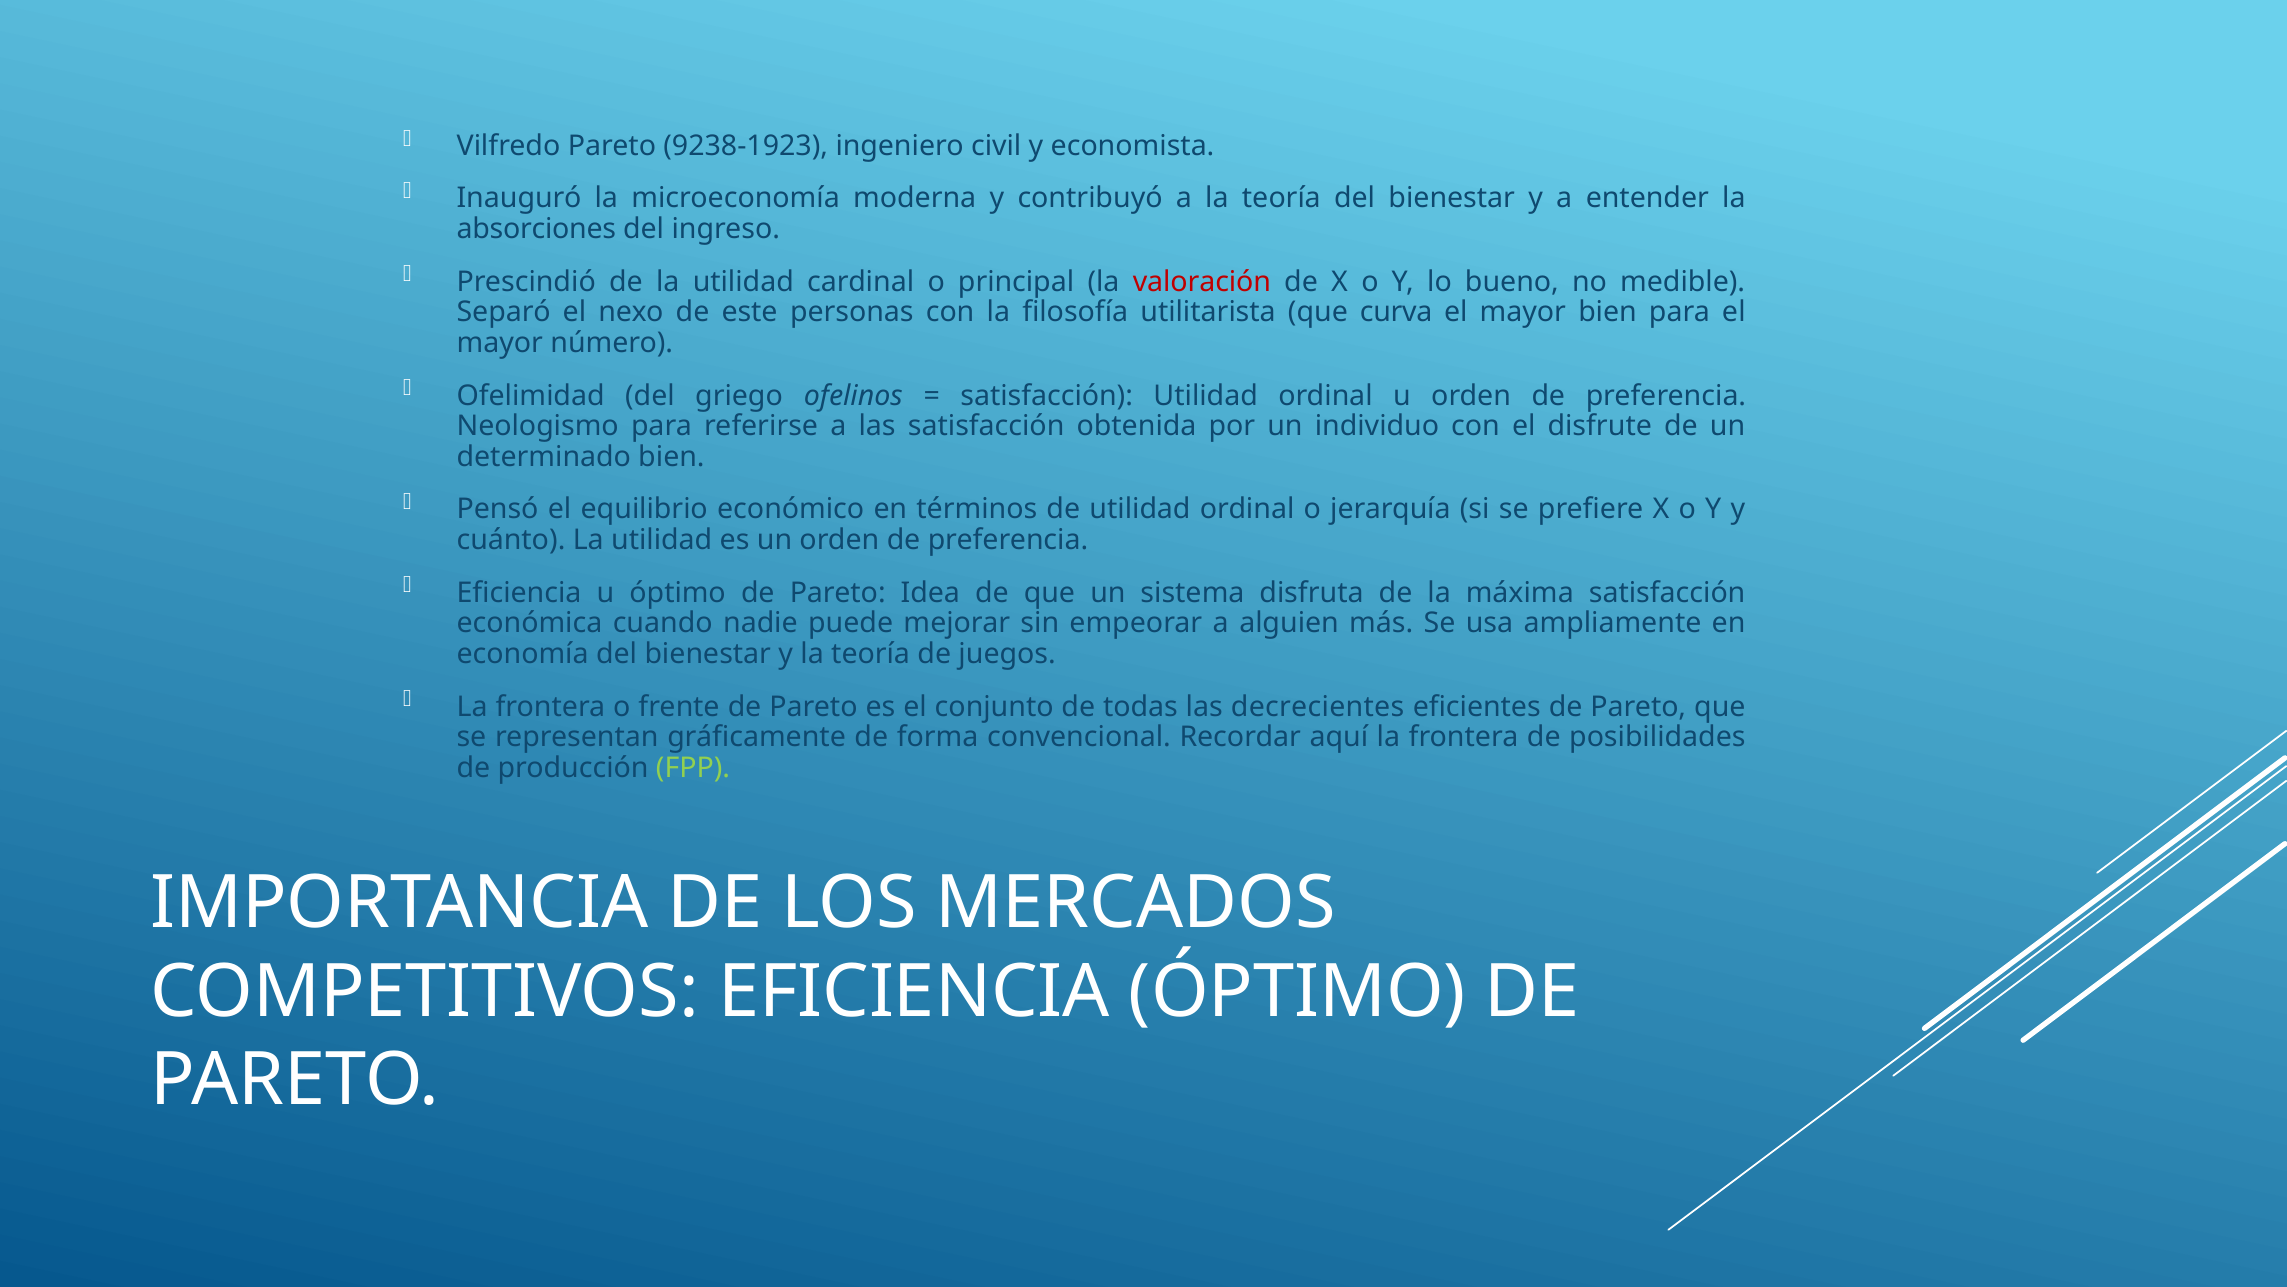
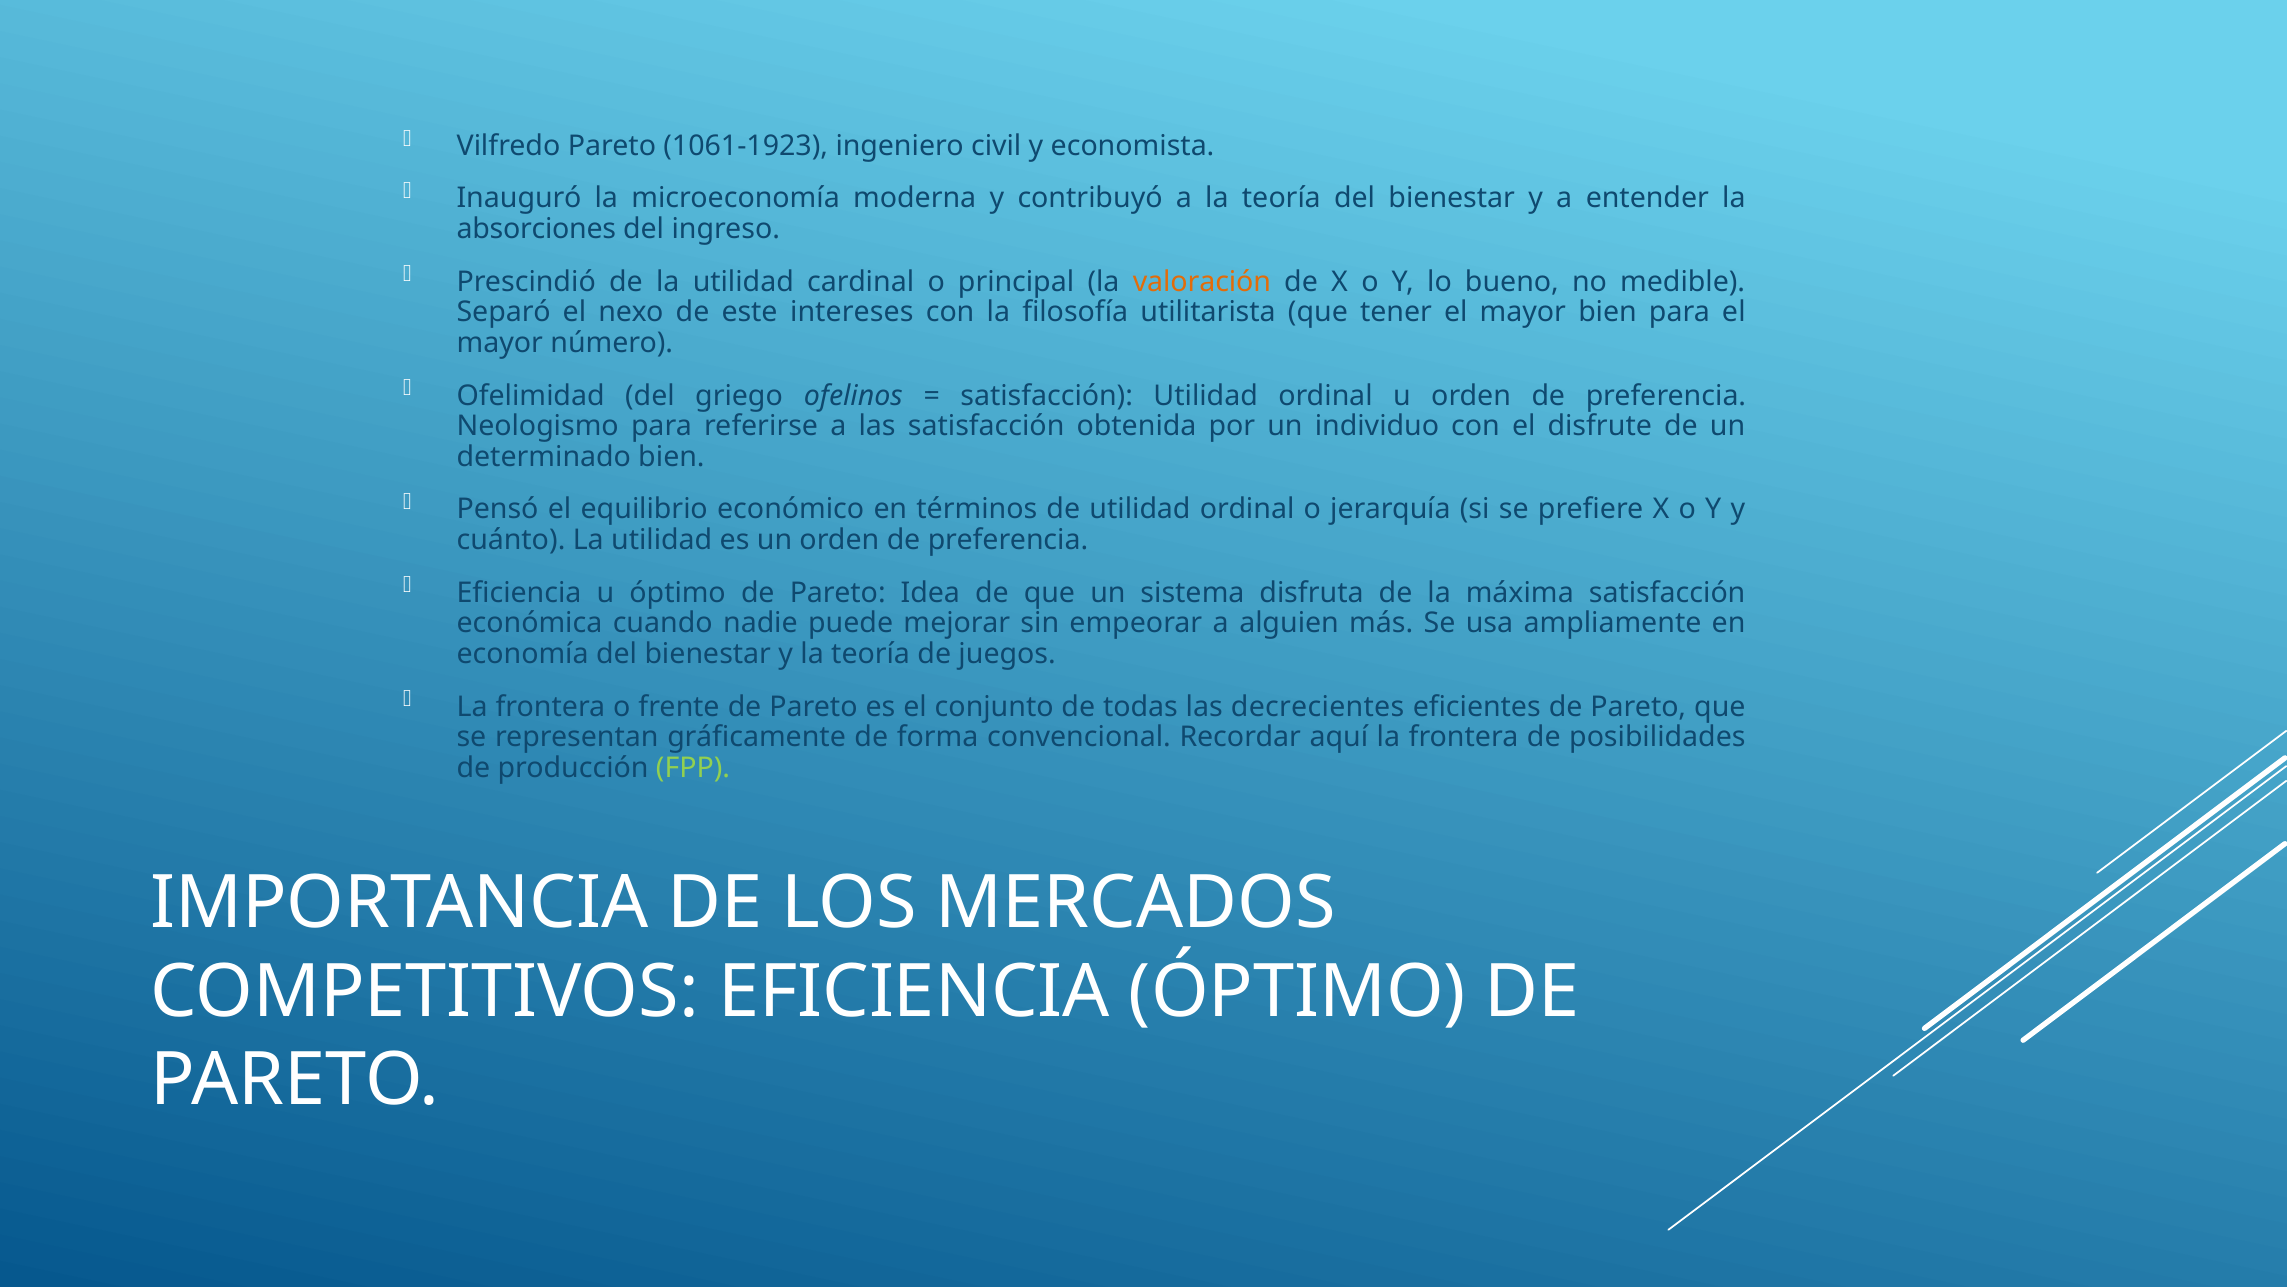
9238-1923: 9238-1923 -> 1061-1923 (746, 146)
valoración colour: red -> orange (1202, 281)
personas: personas -> intereses (852, 312)
curva: curva -> tener (1396, 312)
